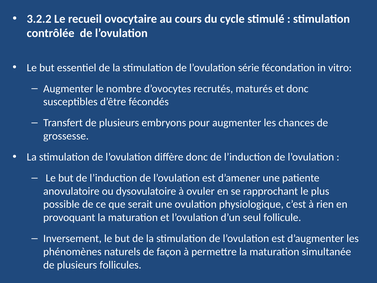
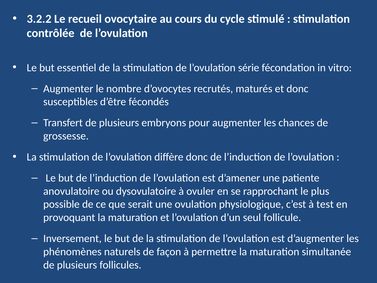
rien: rien -> test (325, 204)
